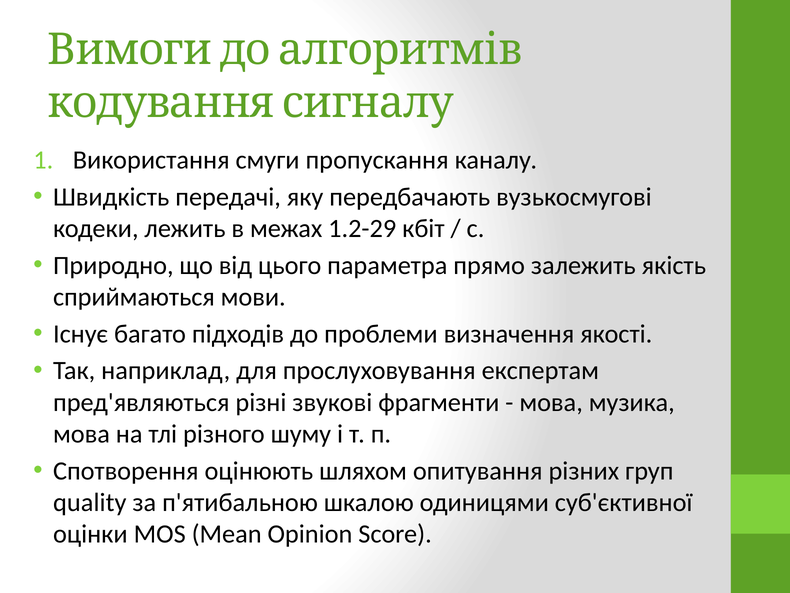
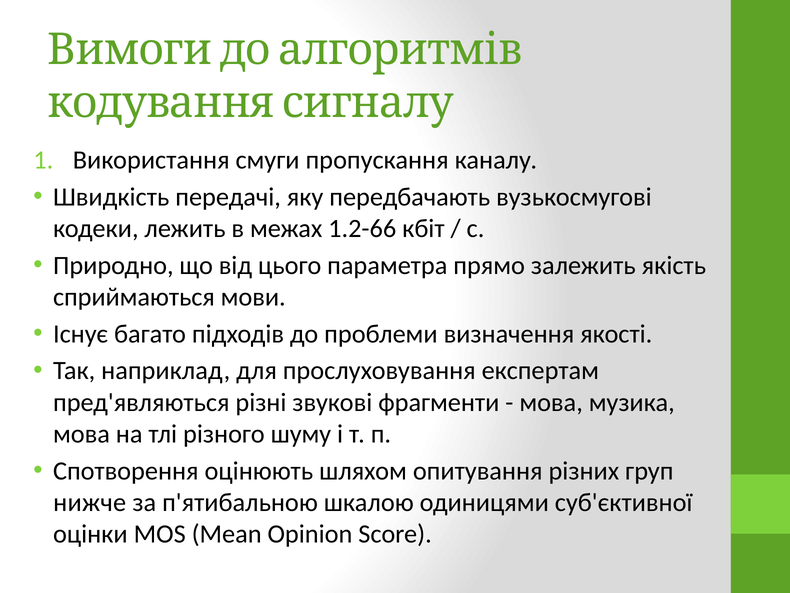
1.2-29: 1.2-29 -> 1.2-66 (362, 228)
quality: quality -> нижче (90, 502)
